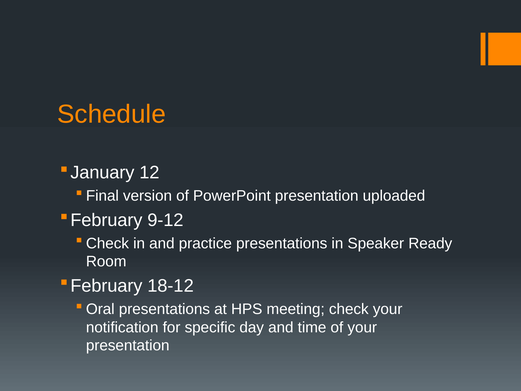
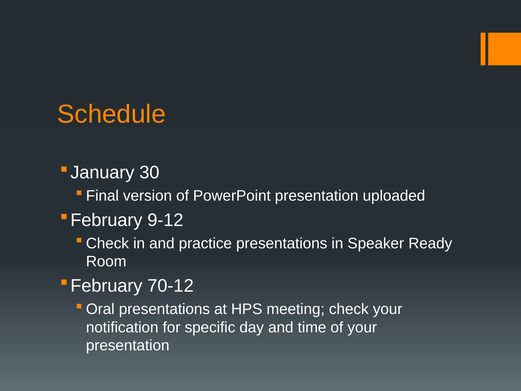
12: 12 -> 30 (150, 173)
18-12: 18-12 -> 70-12 (171, 286)
